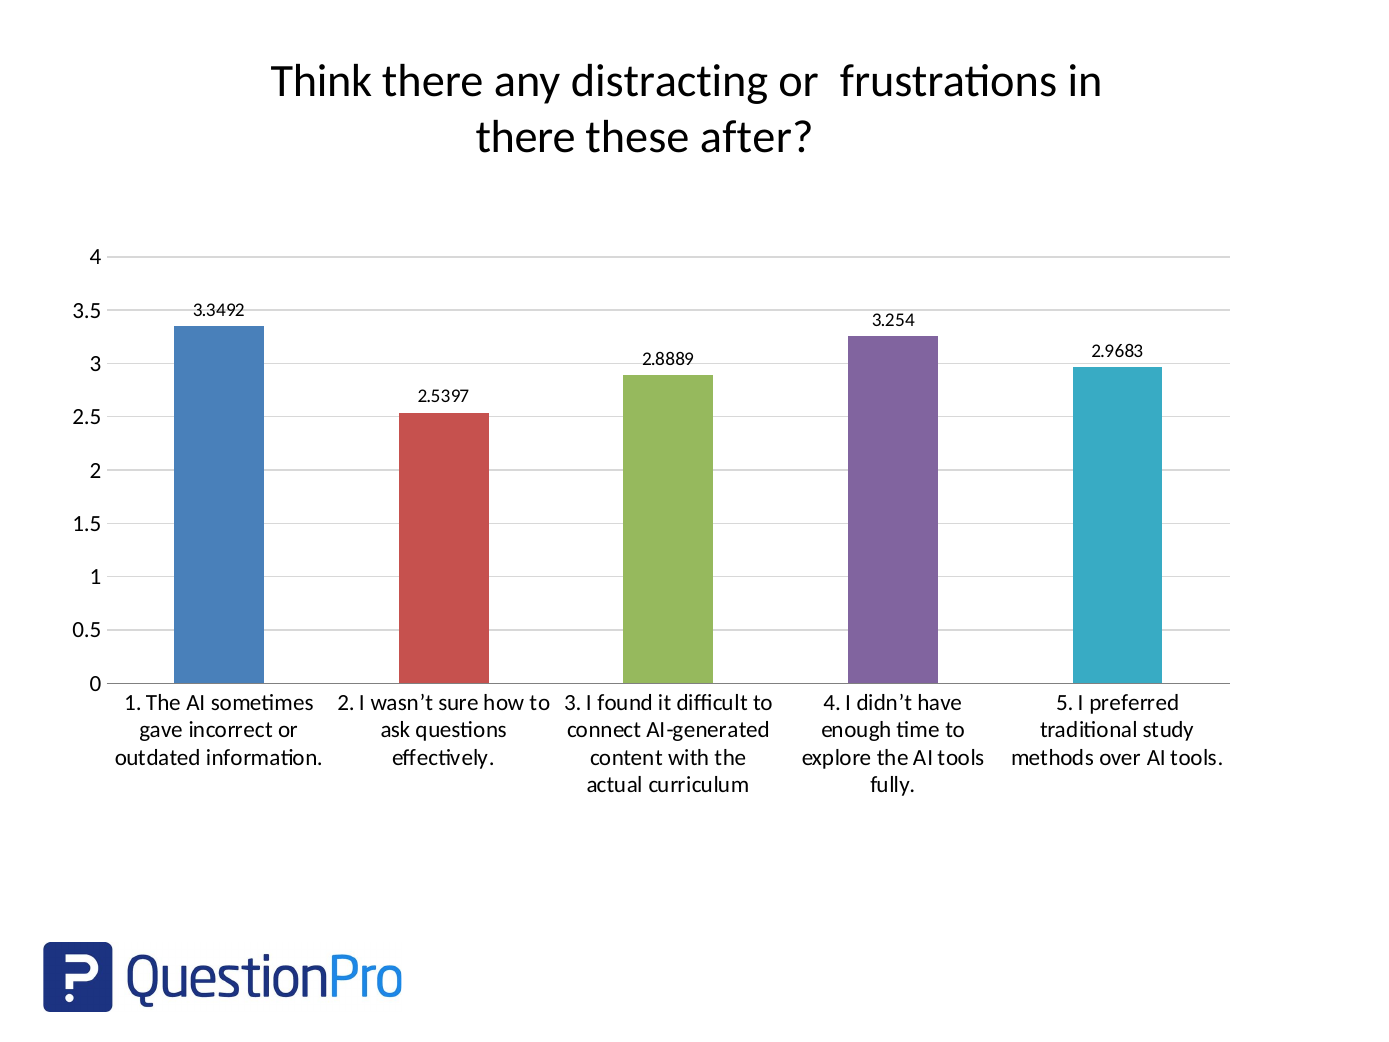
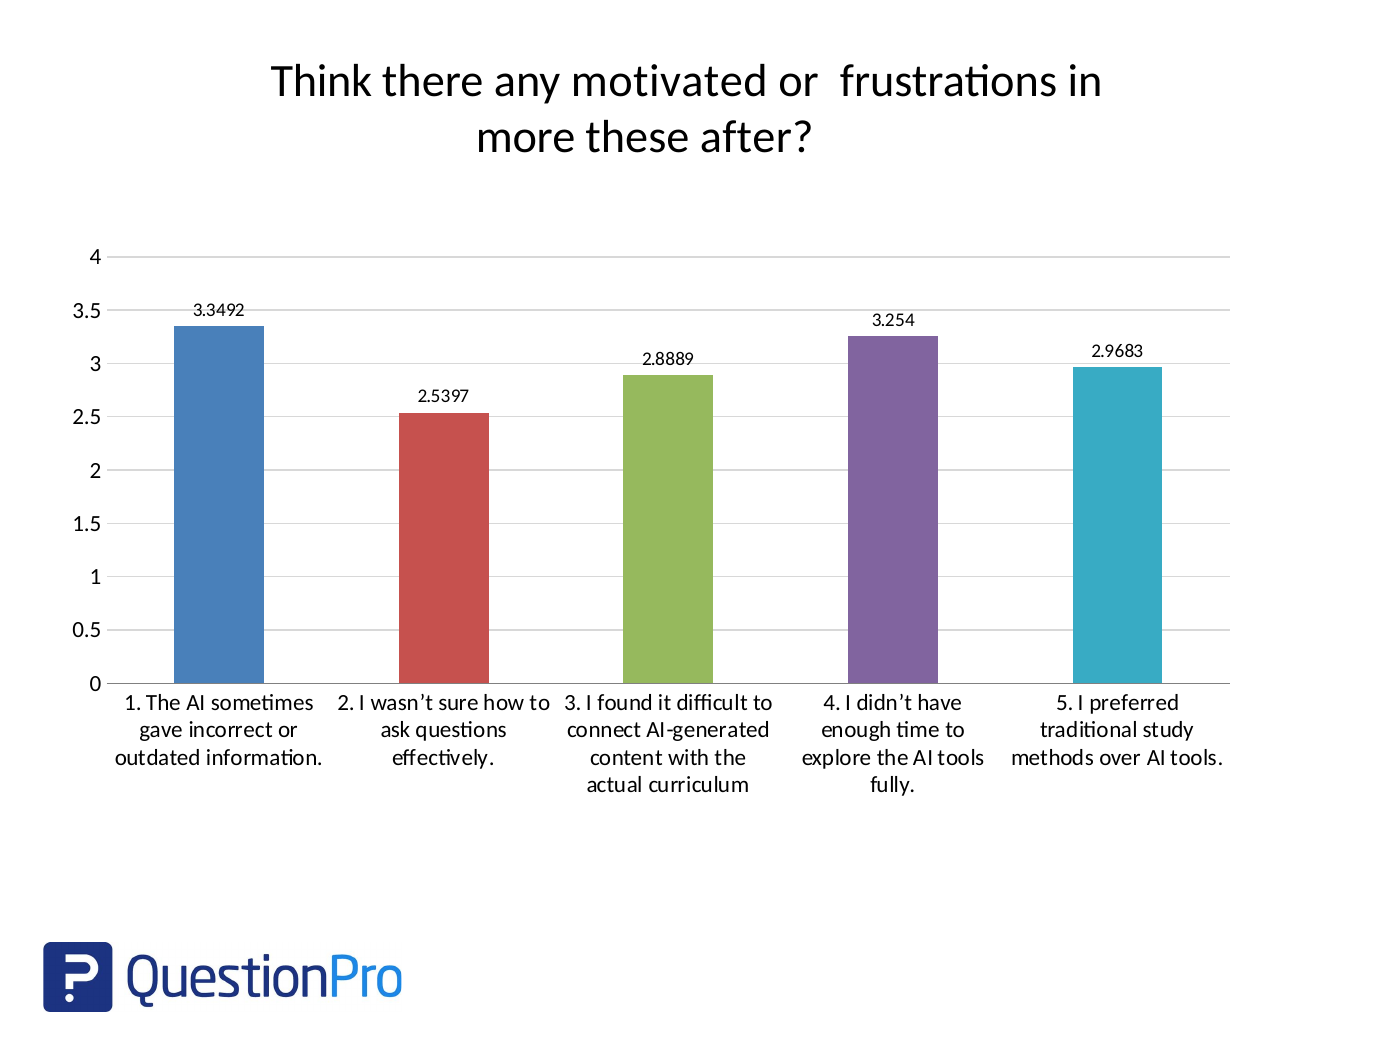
distracting: distracting -> motivated (669, 81)
there: there -> more (526, 137)
